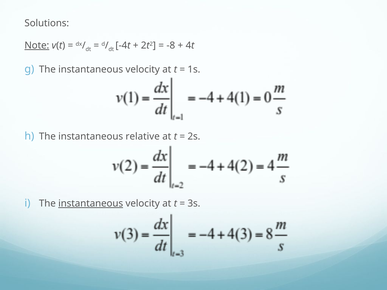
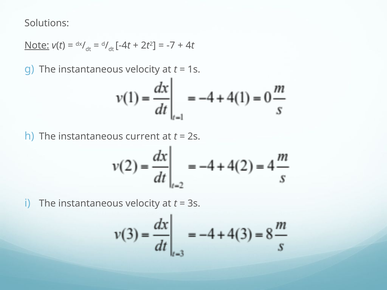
-8: -8 -> -7 (171, 46)
relative: relative -> current (143, 137)
instantaneous underline: present -> none (91, 204)
